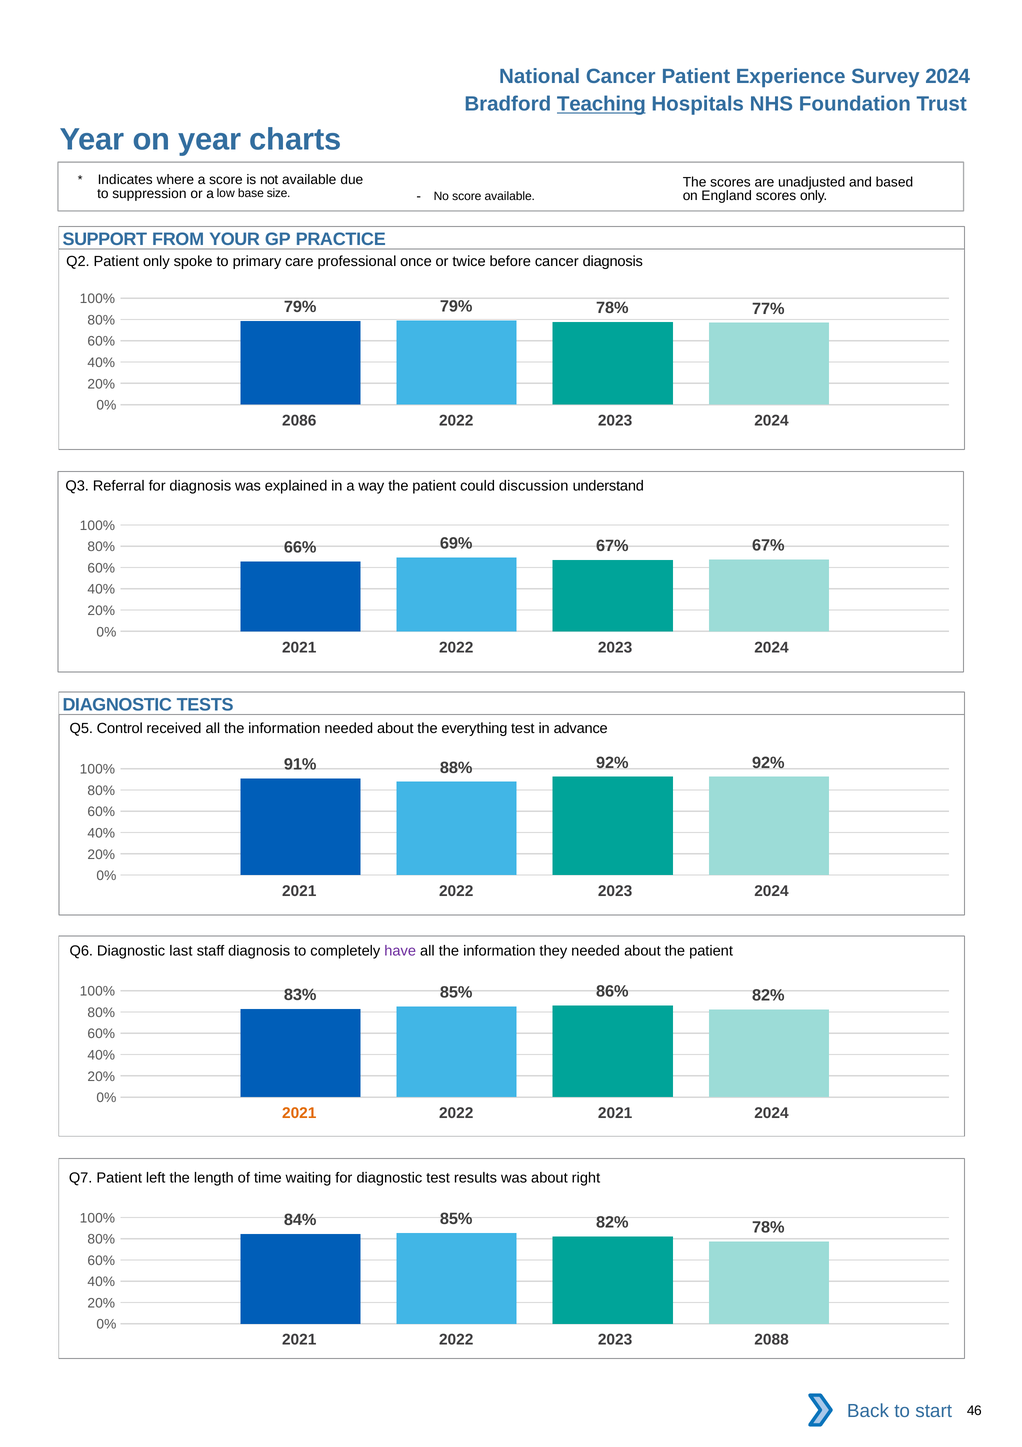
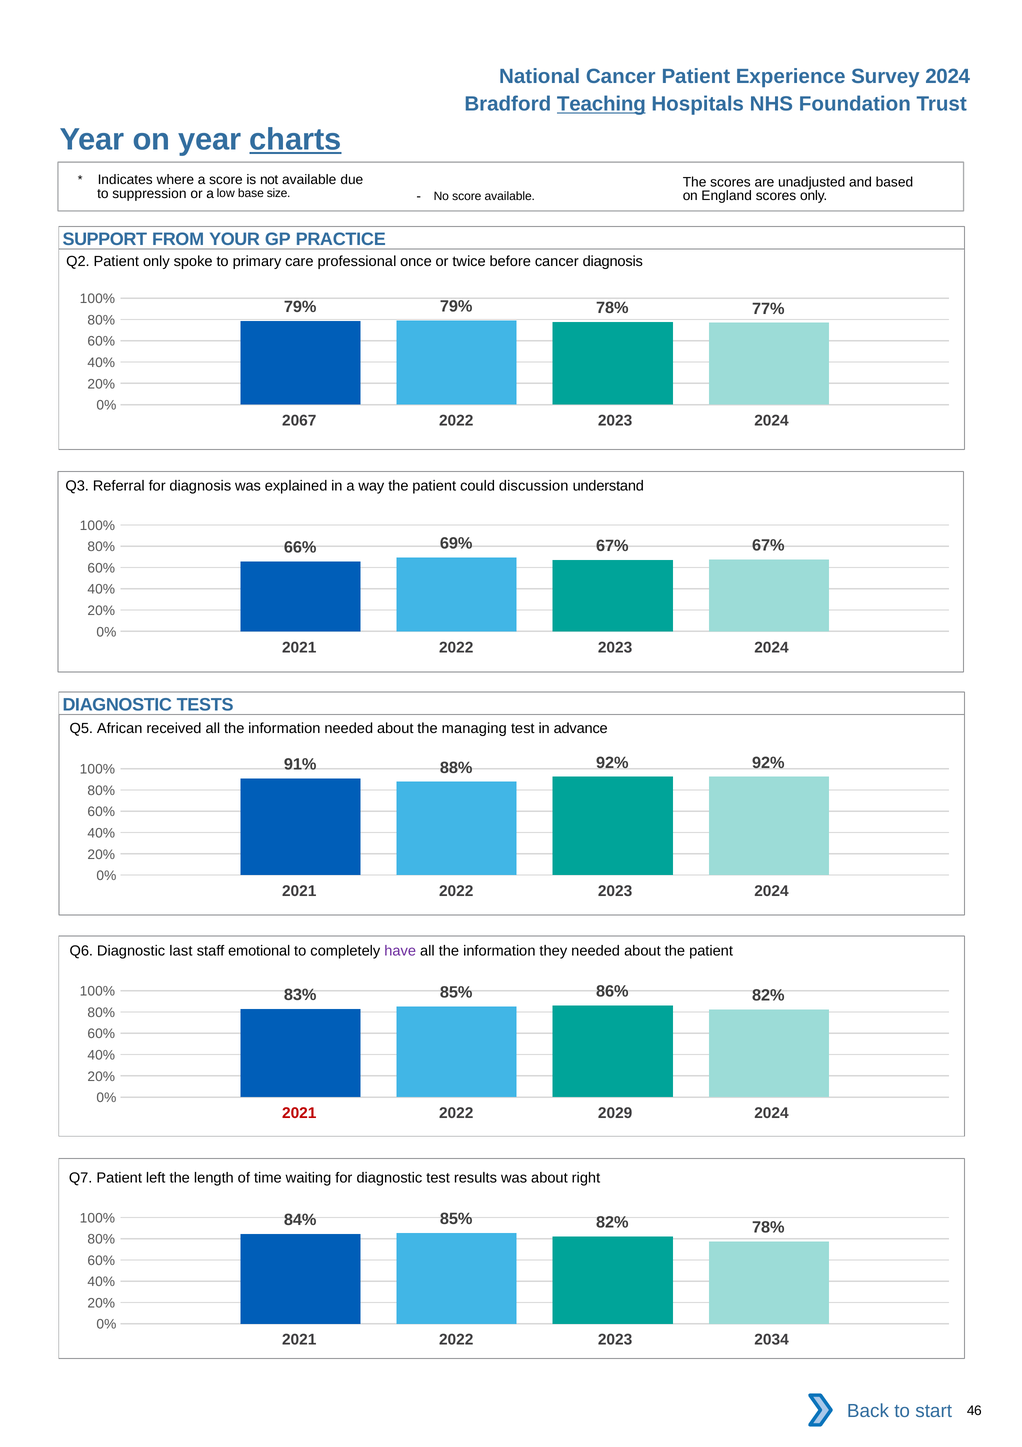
charts underline: none -> present (295, 140)
2086: 2086 -> 2067 (299, 420)
Control: Control -> African (120, 728)
everything: everything -> managing (474, 728)
staff diagnosis: diagnosis -> emotional (259, 951)
2021 colour: orange -> red (299, 1112)
2022 2021: 2021 -> 2029 (615, 1112)
2088: 2088 -> 2034 (772, 1339)
